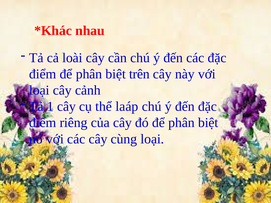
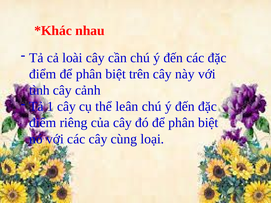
loại: loại -> tình (39, 90)
laáp: laáp -> leân (127, 107)
